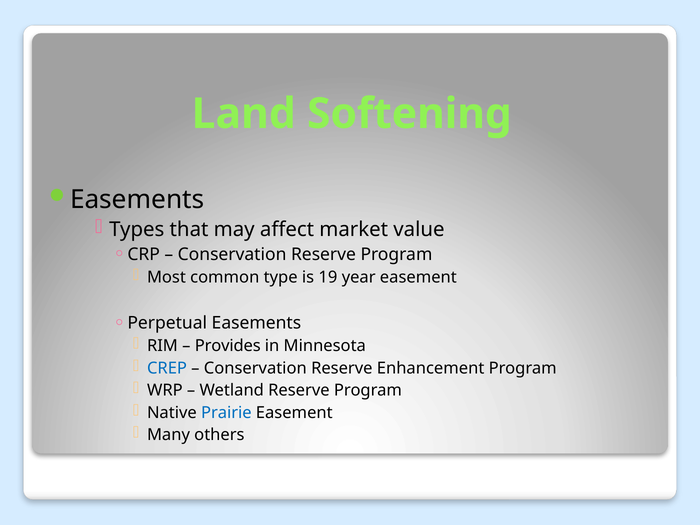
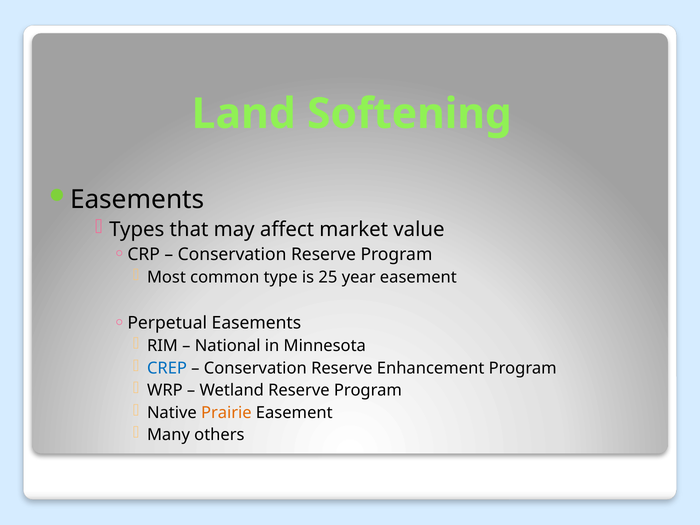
19: 19 -> 25 (328, 277)
Provides: Provides -> National (228, 346)
Prairie colour: blue -> orange (226, 413)
